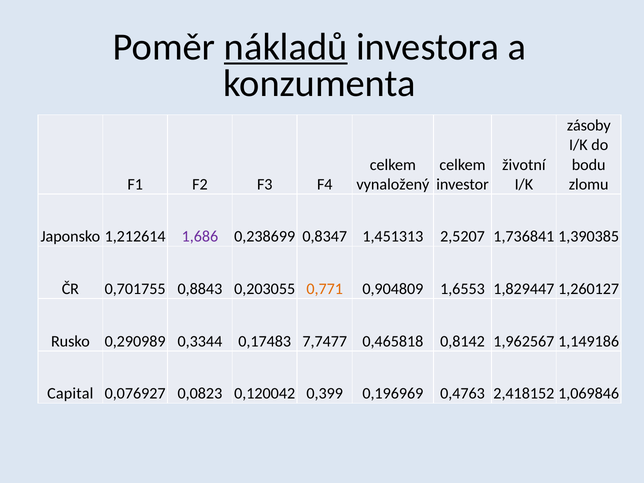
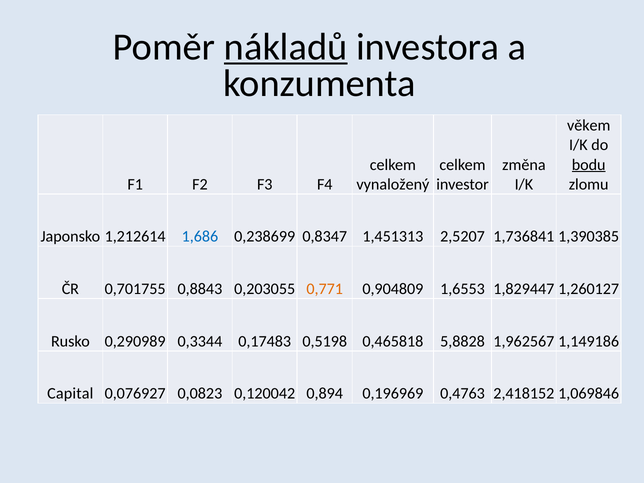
zásoby: zásoby -> věkem (589, 125)
životní: životní -> změna (524, 165)
bodu underline: none -> present (589, 165)
1,686 colour: purple -> blue (200, 237)
7,7477: 7,7477 -> 0,5198 (325, 341)
0,8142: 0,8142 -> 5,8828 (462, 341)
0,399: 0,399 -> 0,894 (325, 394)
